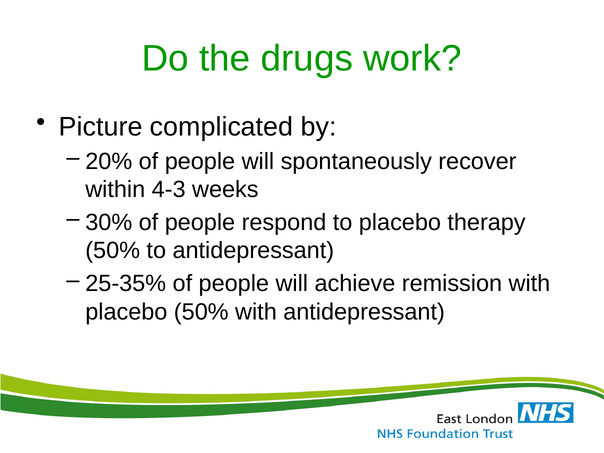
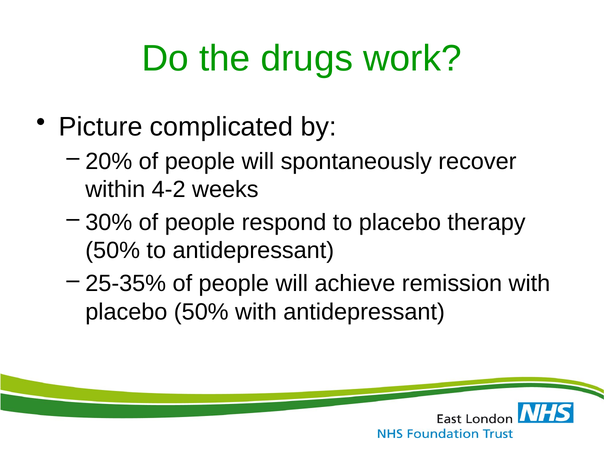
4-3: 4-3 -> 4-2 (169, 190)
